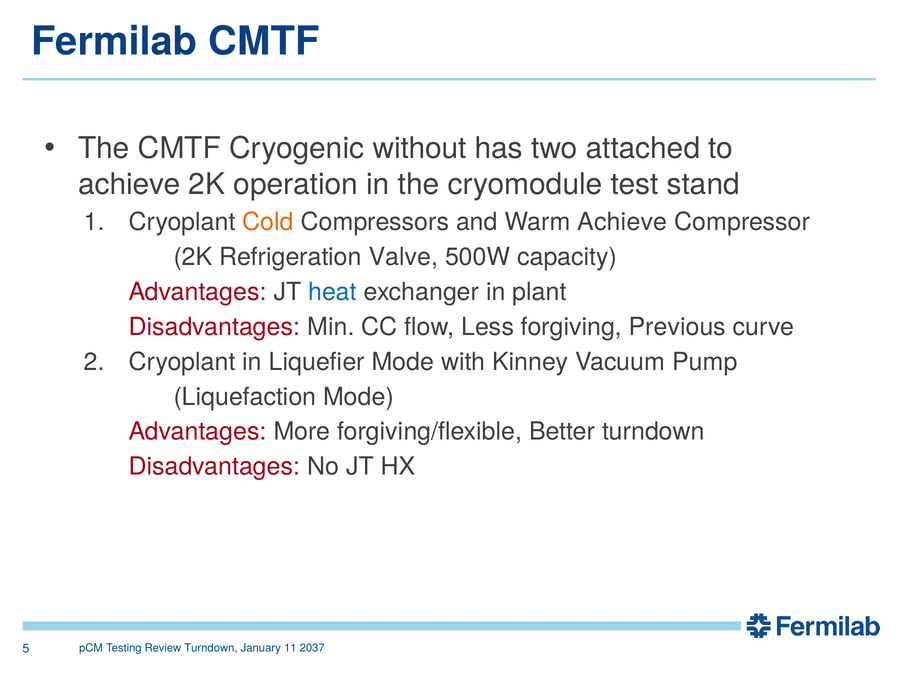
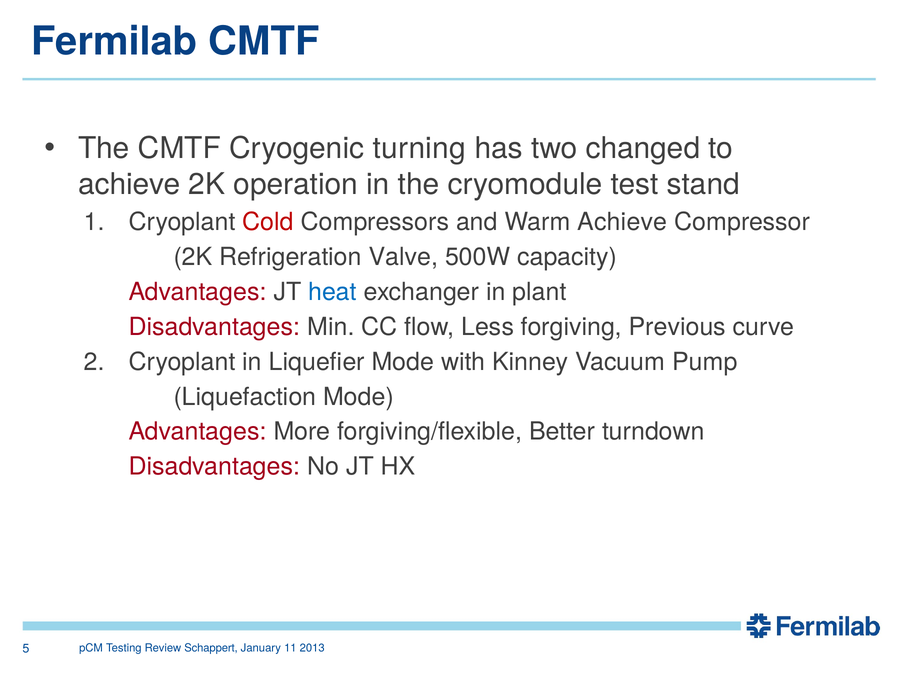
without: without -> turning (419, 148)
attached: attached -> changed (643, 148)
Cold colour: orange -> red (268, 222)
Review Turndown: Turndown -> Schappert (211, 647)
2037: 2037 -> 2013 (312, 647)
